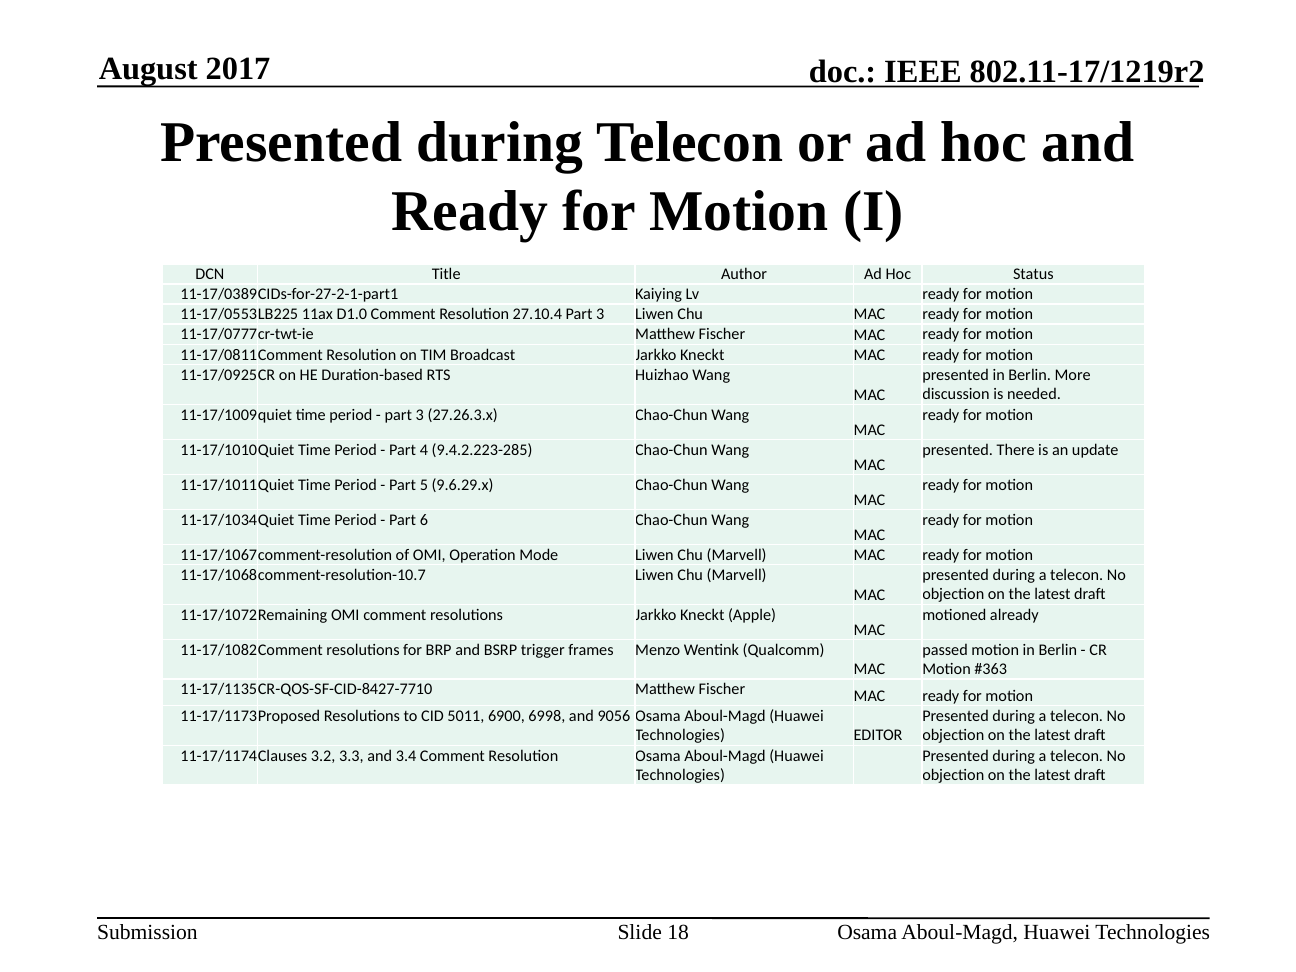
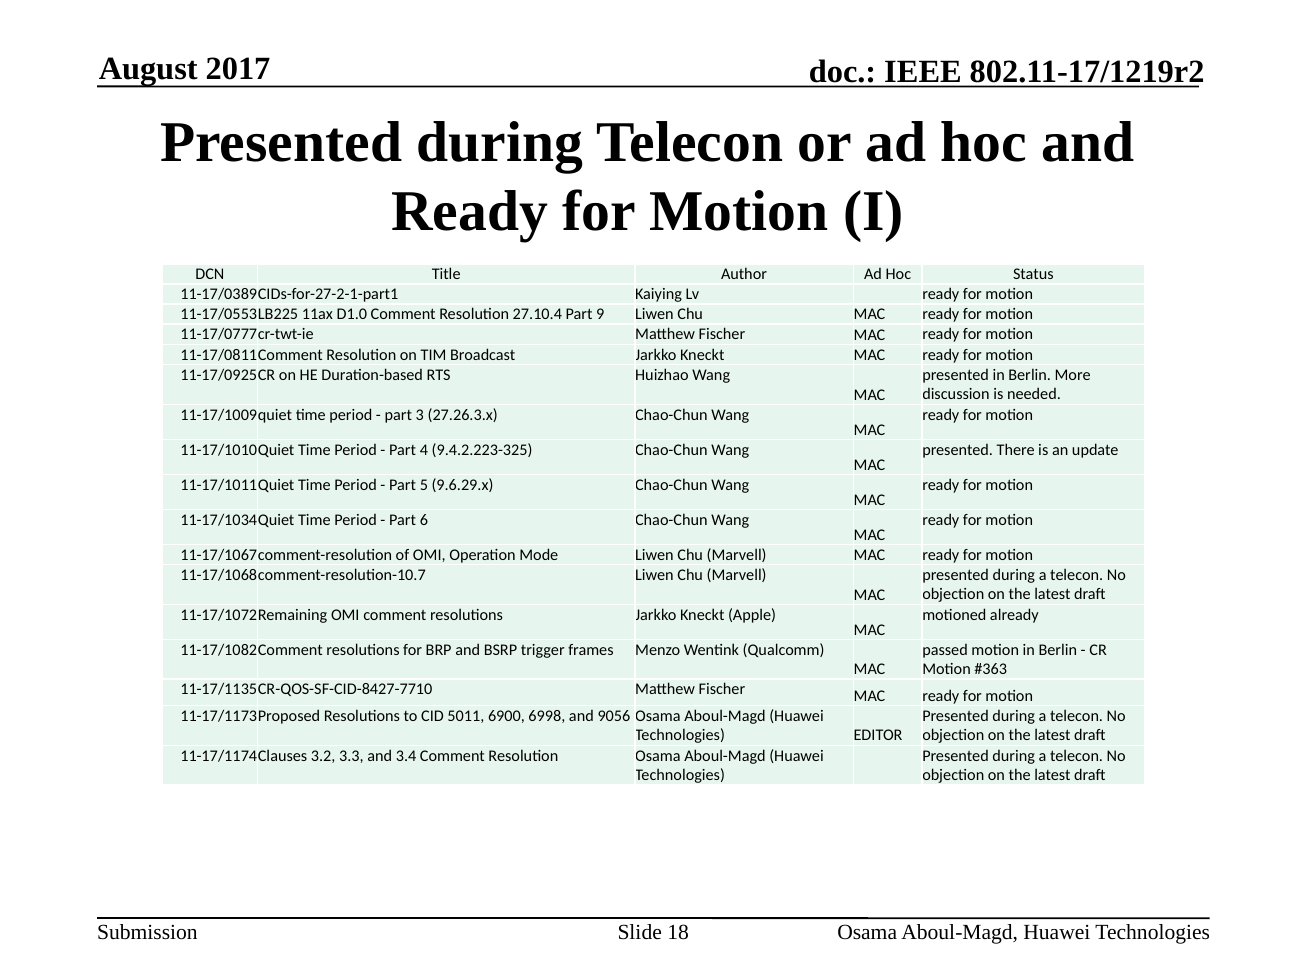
27.10.4 Part 3: 3 -> 9 (600, 315)
9.4.2.223-285: 9.4.2.223-285 -> 9.4.2.223-325 (482, 450)
